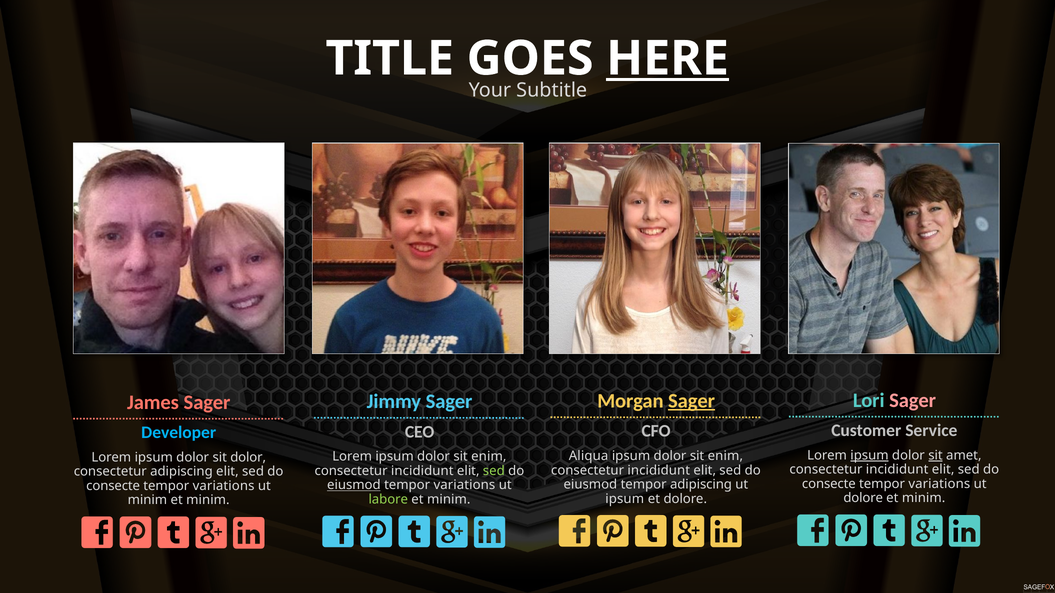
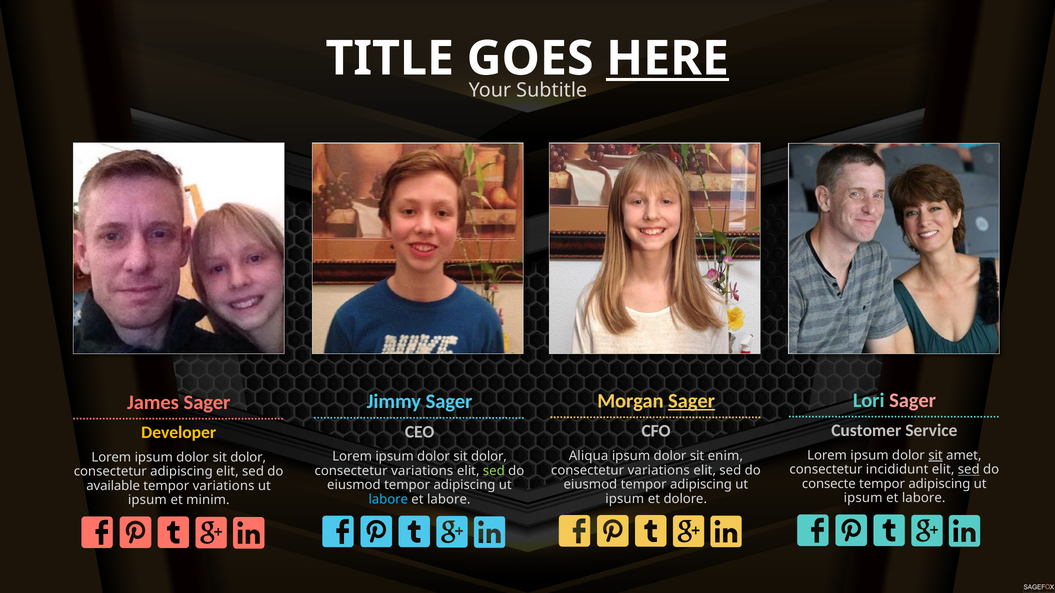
Developer colour: light blue -> yellow (179, 433)
ipsum underline: present -> none (869, 456)
enim: enim -> dolor (489, 457)
sed underline: none -> present (969, 470)
incididunt: incididunt -> variations (659, 471)
incididunt: incididunt -> variations (422, 471)
variations: variations -> adipiscing (939, 484)
eiusmod underline: present -> none (354, 485)
variations: variations -> adipiscing (464, 485)
consecte: consecte -> available (113, 486)
dolore: dolore -> ipsum (863, 498)
minim: minim -> labore (924, 498)
labore colour: light green -> light blue (388, 500)
minim: minim -> labore (449, 500)
minim: minim -> ipsum (147, 500)
